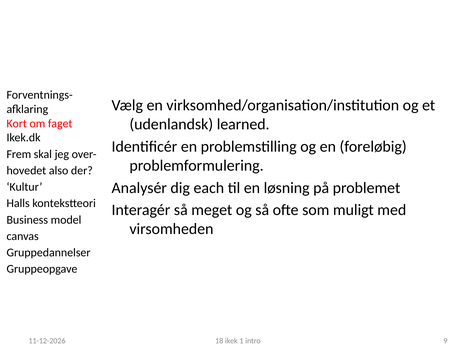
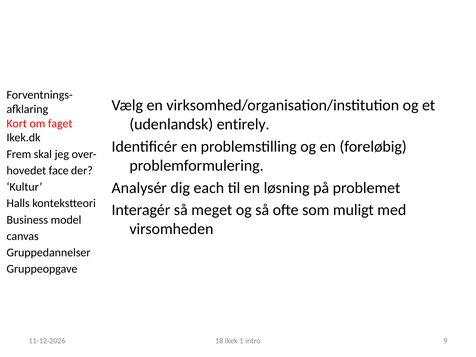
learned: learned -> entirely (243, 124)
also: also -> face (59, 171)
